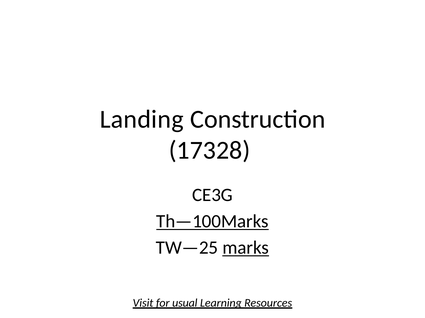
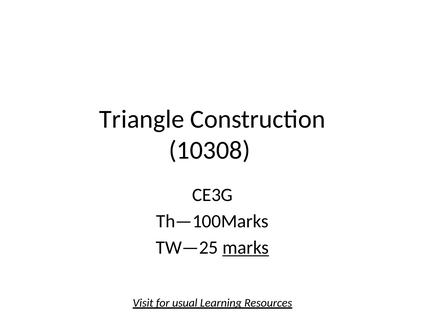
Landing: Landing -> Triangle (142, 119)
17328: 17328 -> 10308 (210, 151)
Th—100Marks underline: present -> none (212, 222)
